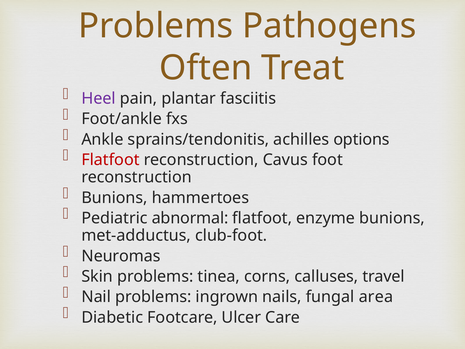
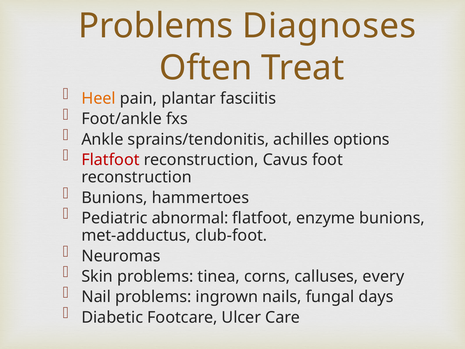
Pathogens: Pathogens -> Diagnoses (329, 26)
Heel colour: purple -> orange (99, 98)
travel: travel -> every (383, 276)
area: area -> days (376, 297)
